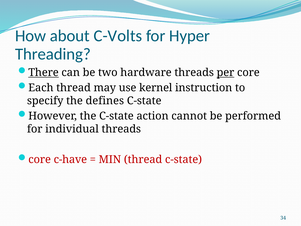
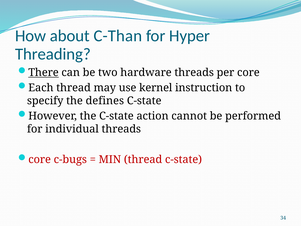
C-Volts: C-Volts -> C-Than (118, 36)
per underline: present -> none (225, 72)
c-have: c-have -> c-bugs (70, 159)
